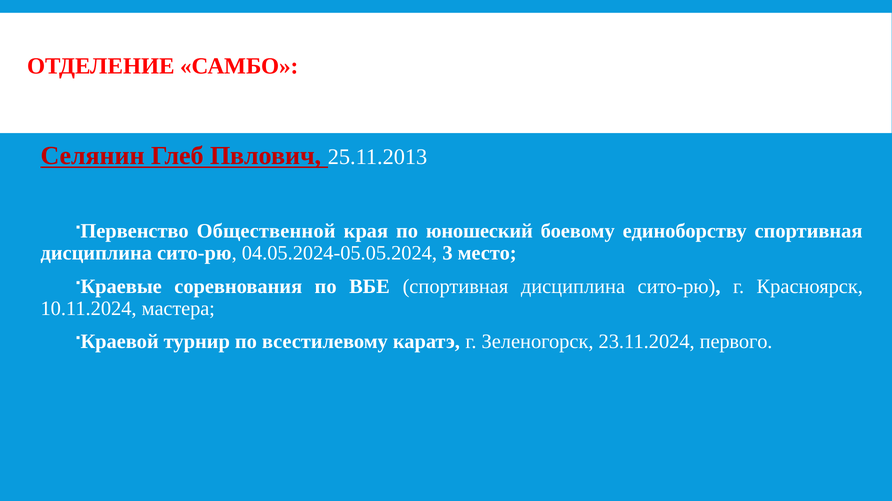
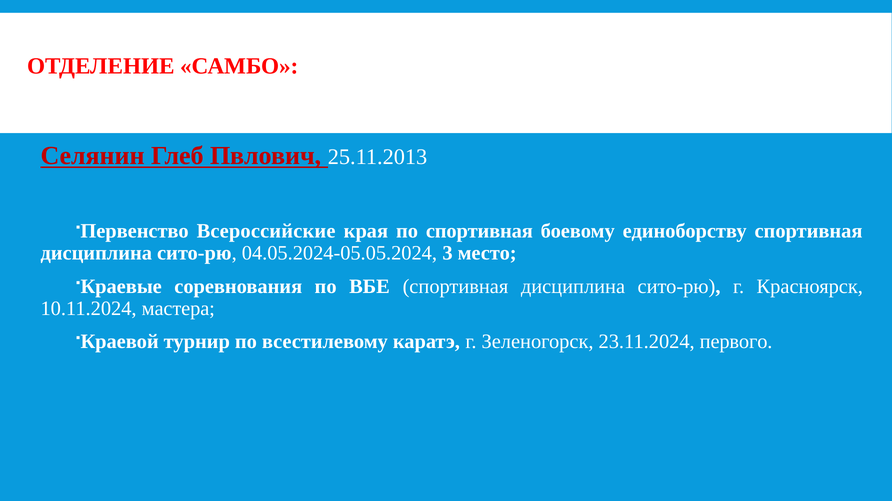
Общественной: Общественной -> Всероссийские (266, 232)
по юношеский: юношеский -> спортивная (479, 232)
